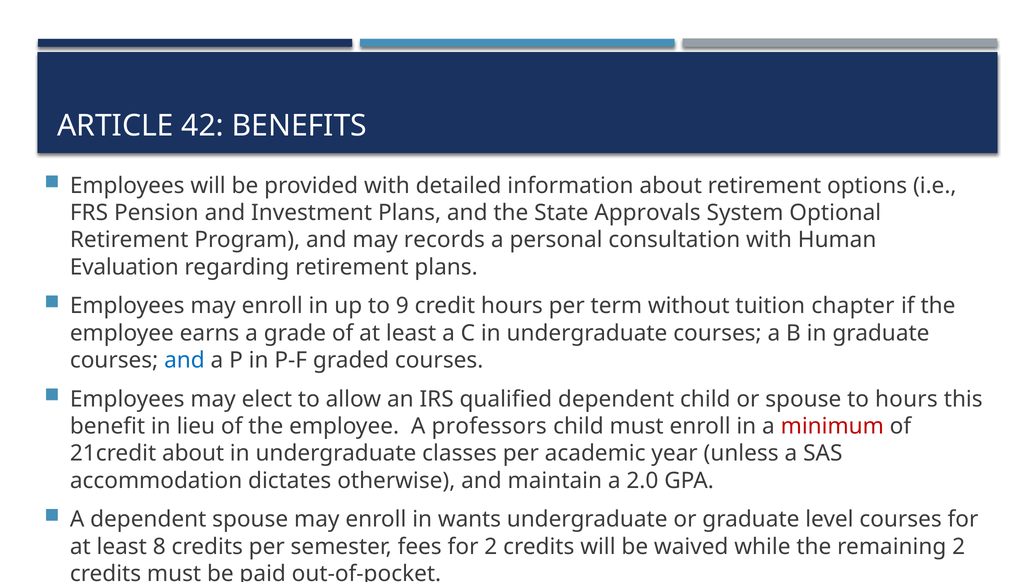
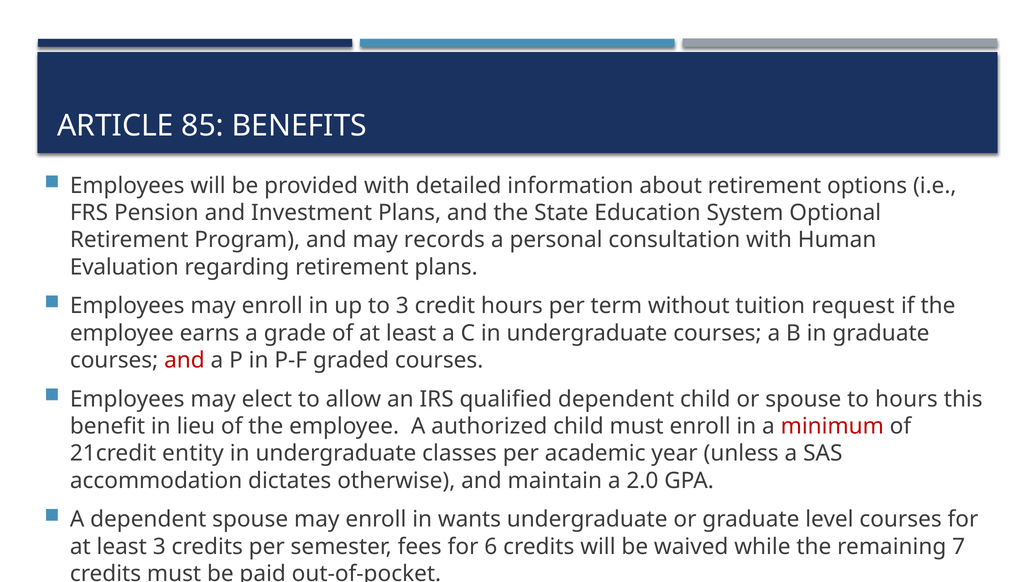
42: 42 -> 85 (203, 126)
Approvals: Approvals -> Education (647, 213)
to 9: 9 -> 3 (402, 306)
chapter: chapter -> request (853, 306)
and colour: blue -> red (184, 360)
professors: professors -> authorized (489, 426)
21credit about: about -> entity (193, 454)
least 8: 8 -> 3 (159, 547)
for 2: 2 -> 6 (491, 547)
remaining 2: 2 -> 7 (959, 547)
